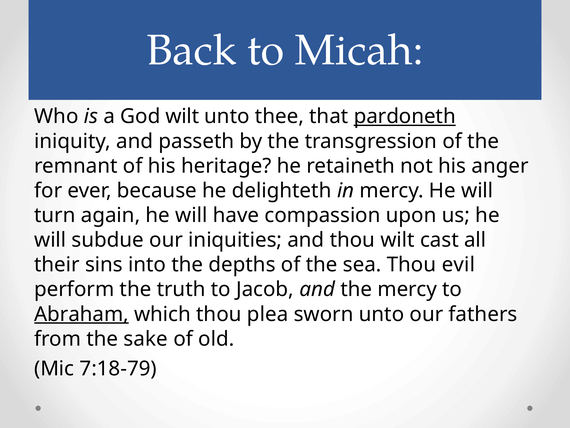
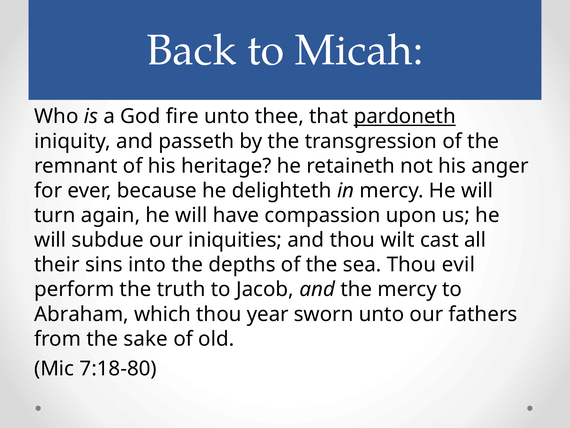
God wilt: wilt -> fire (182, 116)
Abraham underline: present -> none (81, 314)
plea: plea -> year (268, 314)
7:18-79: 7:18-79 -> 7:18-80 (118, 368)
